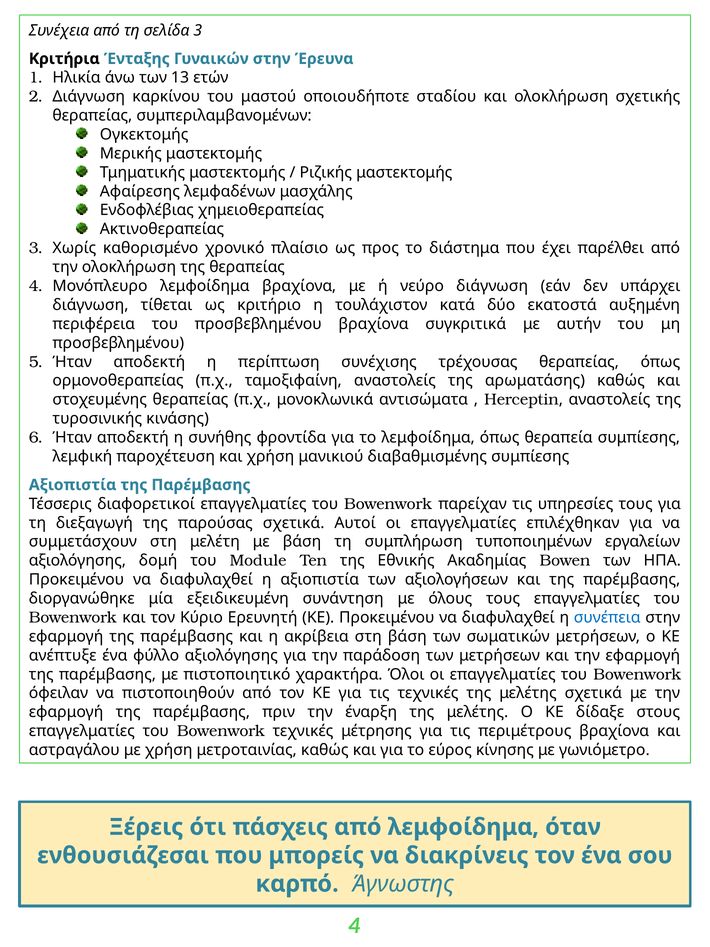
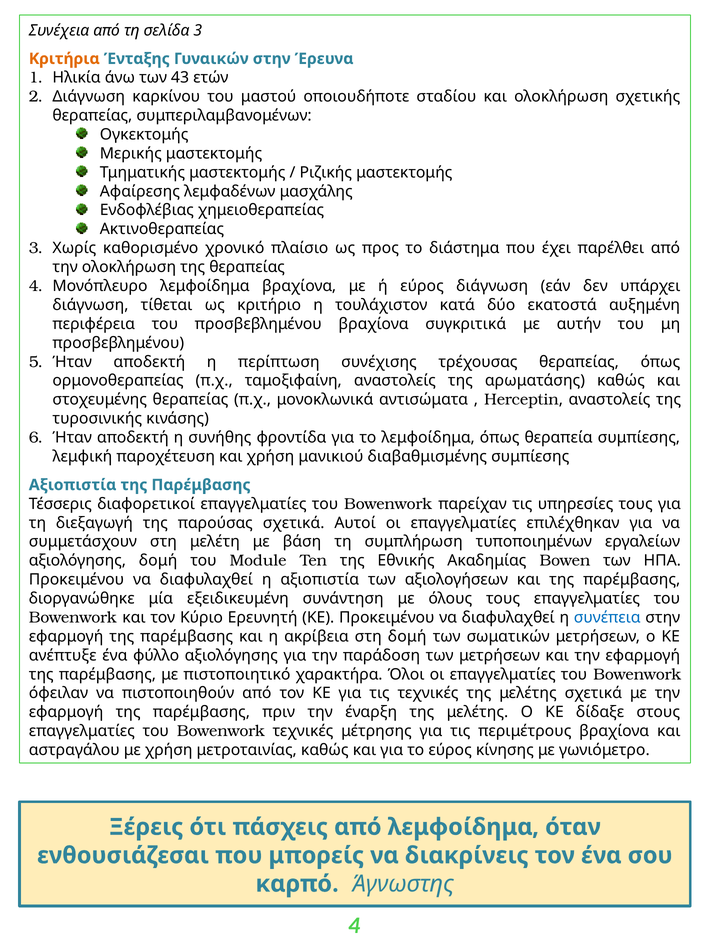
Κριτήρια colour: black -> orange (64, 59)
13: 13 -> 43 (180, 78)
ή νεύρο: νεύρο -> εύρος (422, 286)
στη βάση: βάση -> δομή (407, 636)
